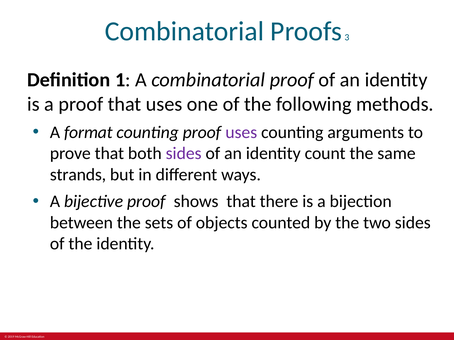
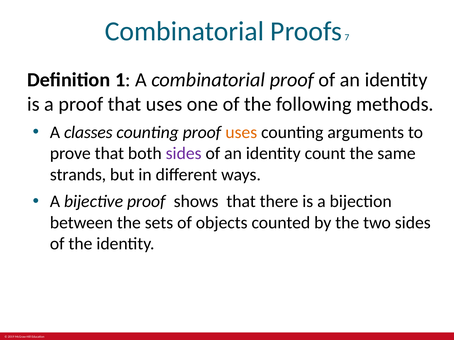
3: 3 -> 7 (347, 37)
format: format -> classes (88, 132)
uses colour: purple -> orange (241, 132)
